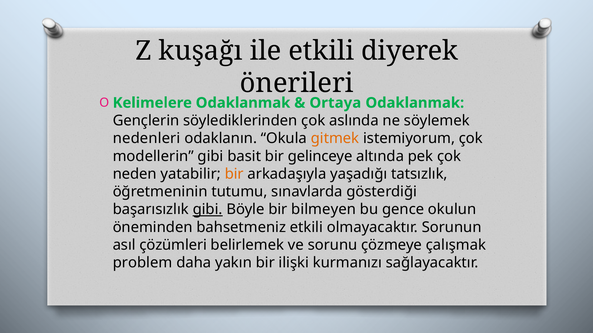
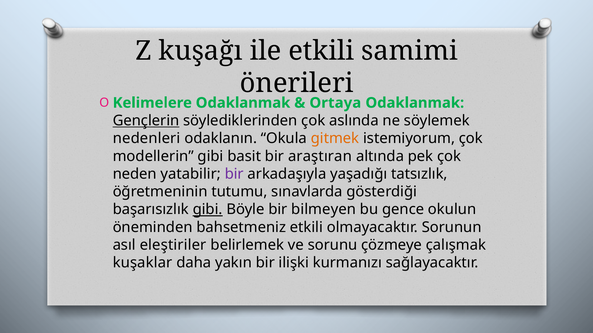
diyerek: diyerek -> samimi (410, 51)
Gençlerin underline: none -> present (146, 121)
gelinceye: gelinceye -> araştıran (320, 156)
bir colour: orange -> purple (234, 174)
çözümleri: çözümleri -> eleştiriler (173, 245)
problem: problem -> kuşaklar (143, 263)
